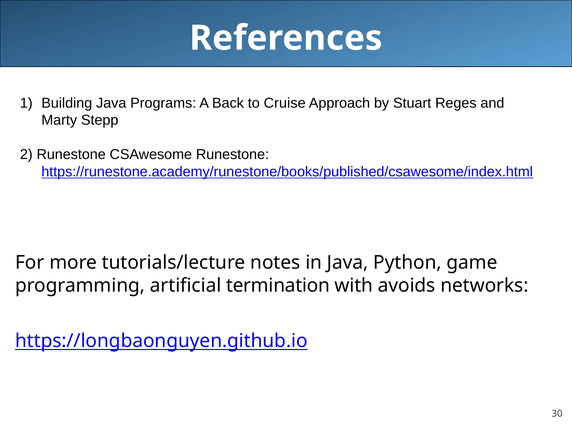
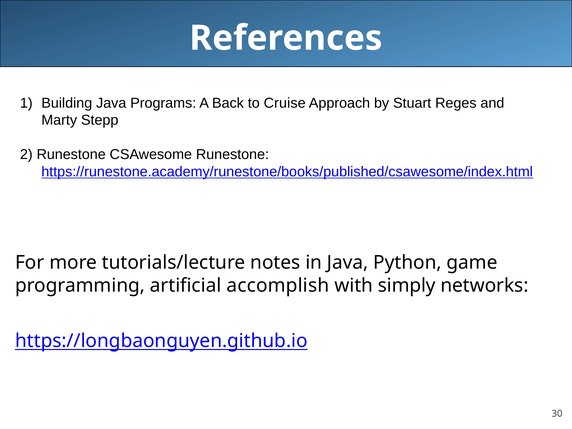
termination: termination -> accomplish (278, 285)
avoids: avoids -> simply (407, 285)
